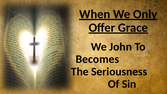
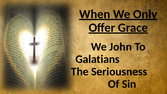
Becomes: Becomes -> Galatians (97, 59)
